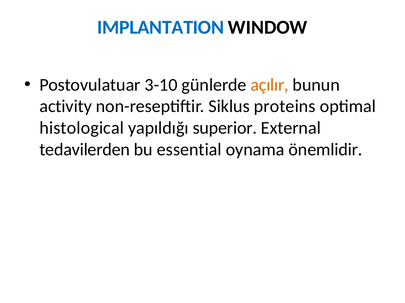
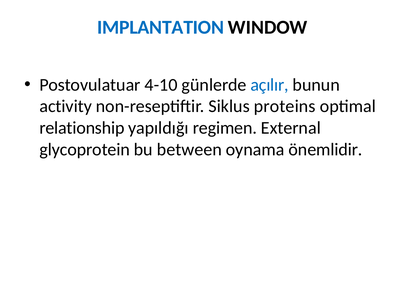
3-10: 3-10 -> 4-10 (161, 85)
açılır colour: orange -> blue (270, 85)
histological: histological -> relationship (82, 128)
superior: superior -> regimen (225, 128)
tedavilerden: tedavilerden -> glycoprotein (85, 150)
essential: essential -> between (189, 150)
